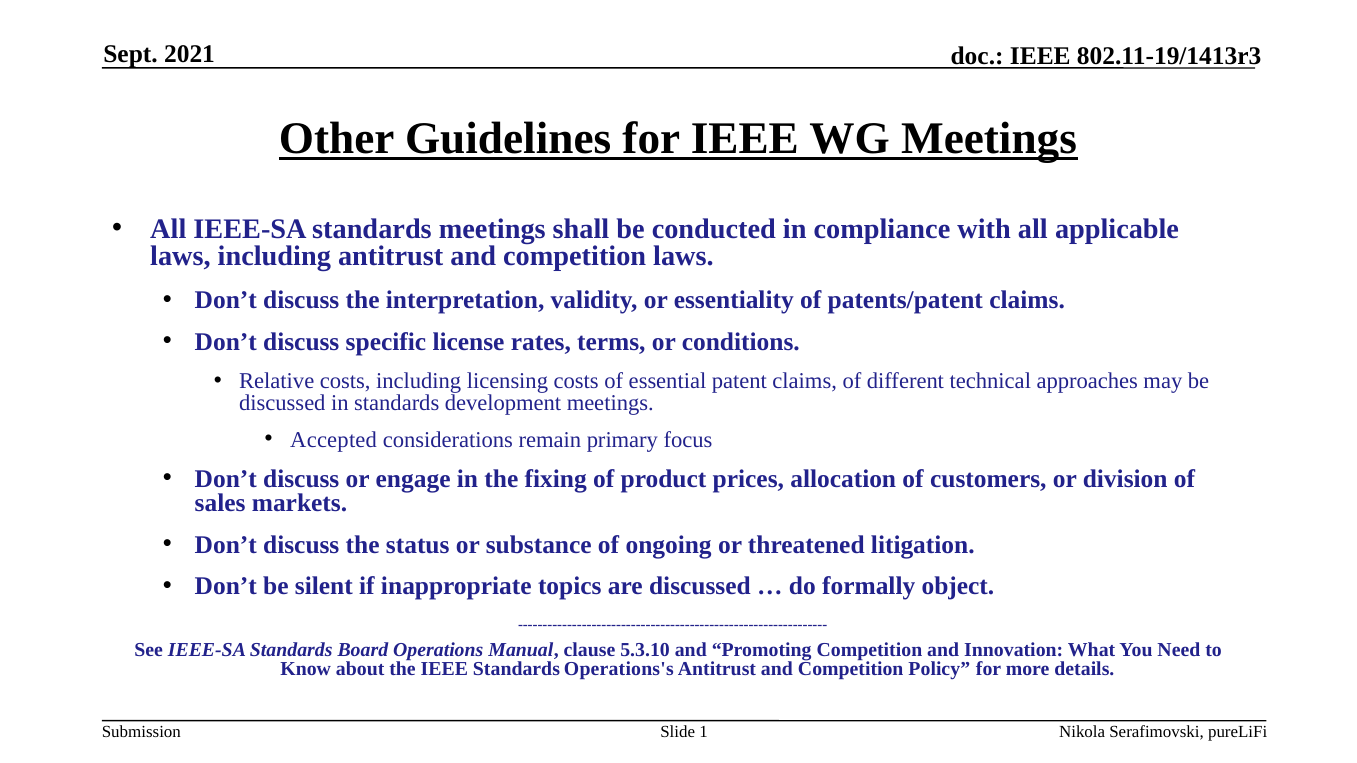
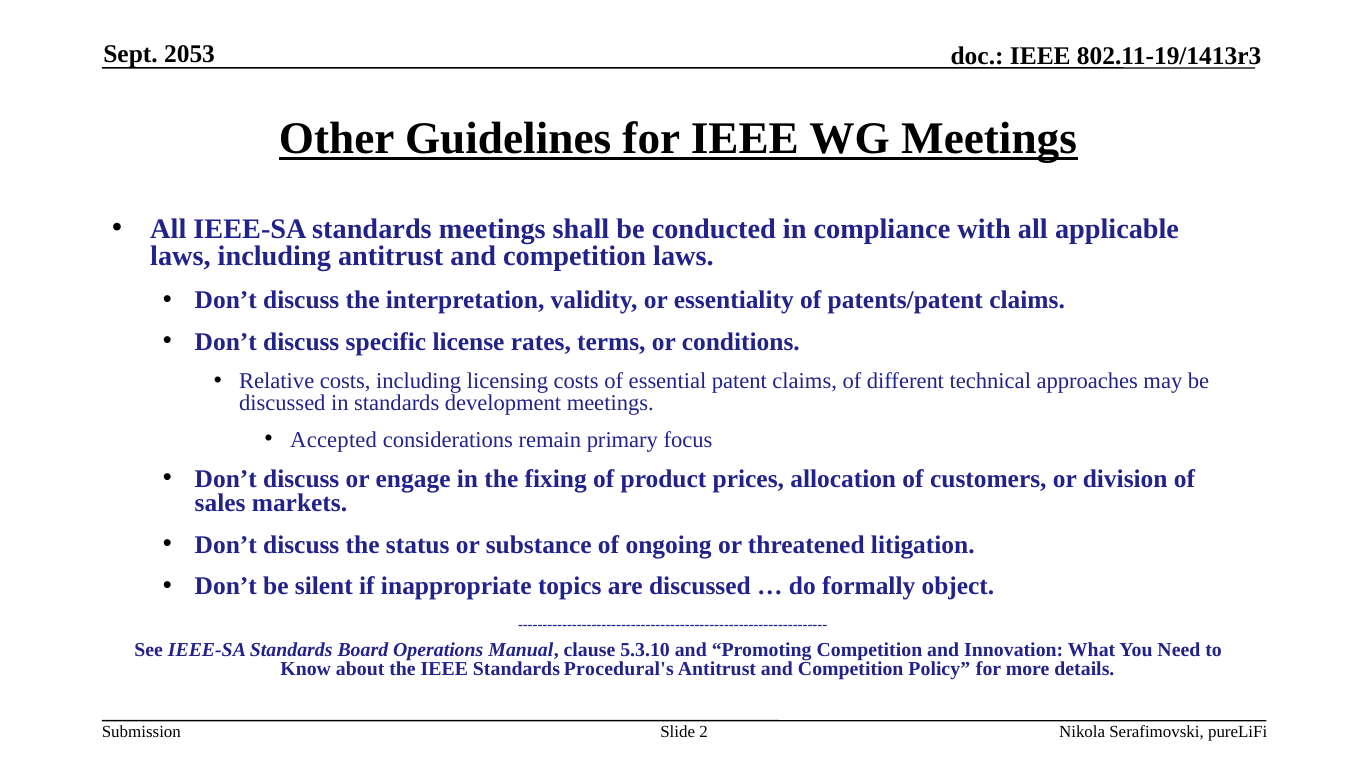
2021: 2021 -> 2053 (190, 54)
Operations's: Operations's -> Procedural's (619, 669)
1: 1 -> 2 (704, 732)
